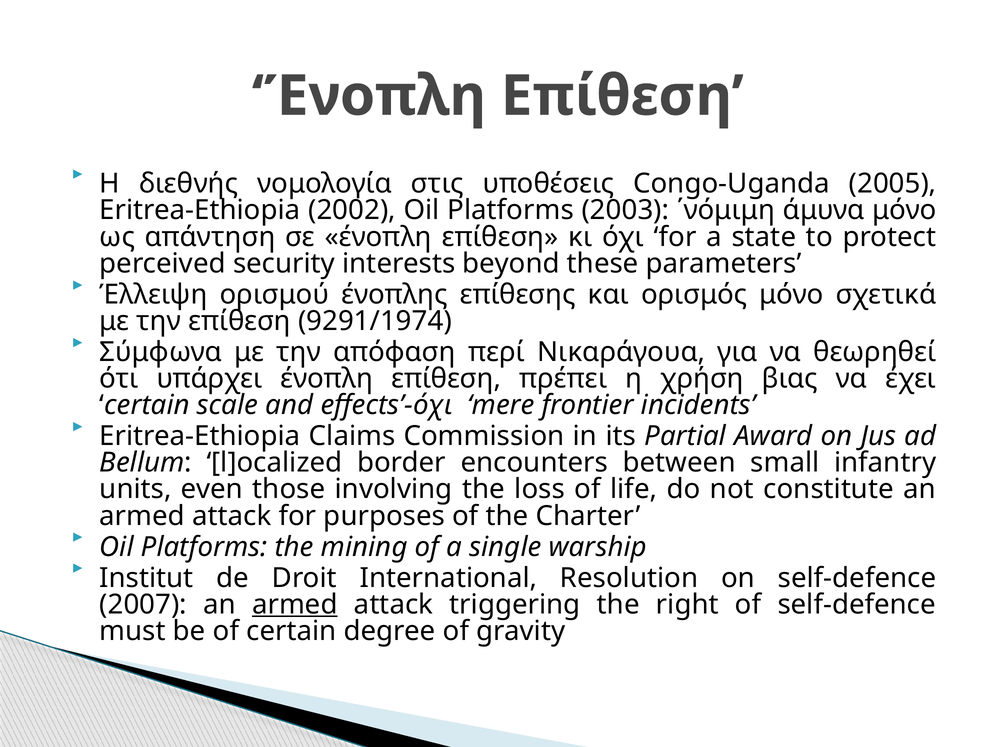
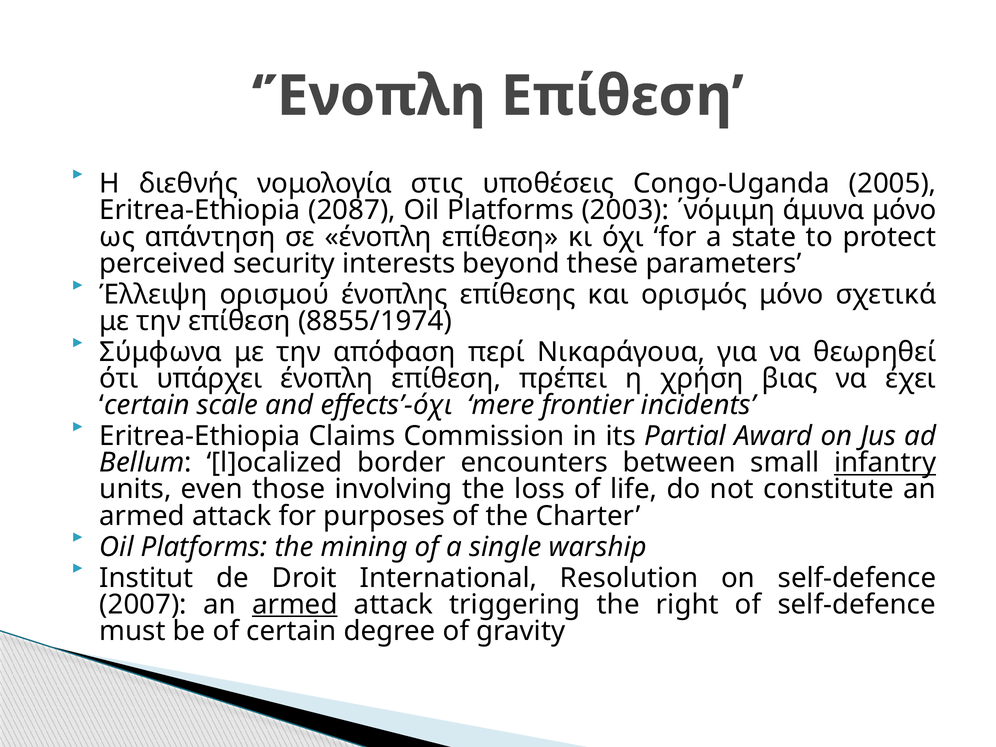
2002: 2002 -> 2087 (352, 210)
9291/1974: 9291/1974 -> 8855/1974 (375, 321)
infantry underline: none -> present (885, 463)
